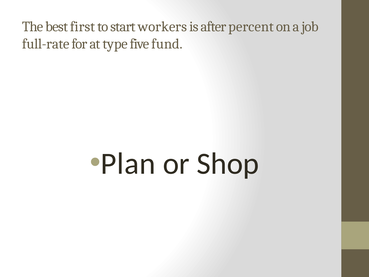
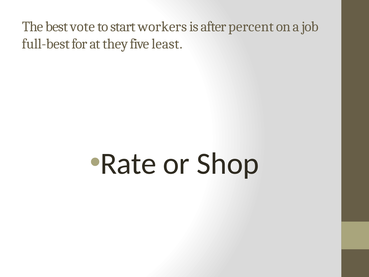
first: first -> vote (83, 27)
full-rate: full-rate -> full-best (46, 44)
type: type -> they (115, 44)
fund: fund -> least (167, 44)
Plan: Plan -> Rate (128, 164)
